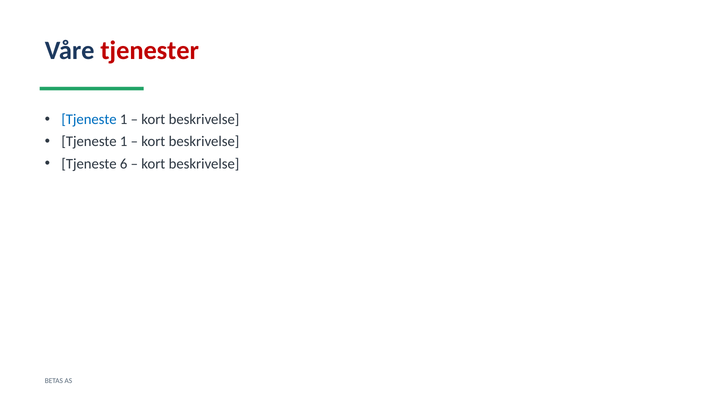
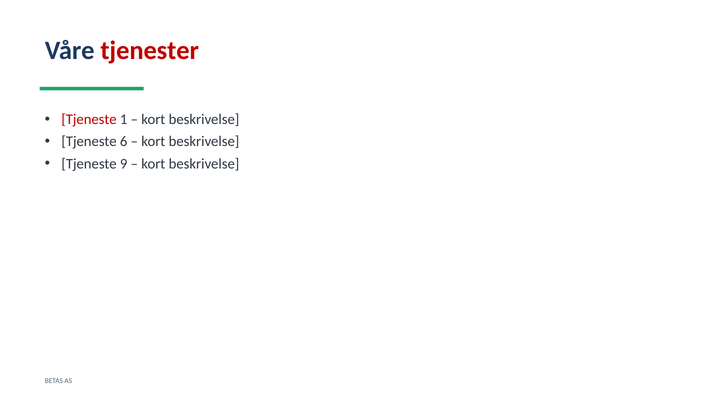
Tjeneste colour: blue -> red (89, 119)
1: 1 -> 6 (124, 141)
6: 6 -> 9 (124, 163)
